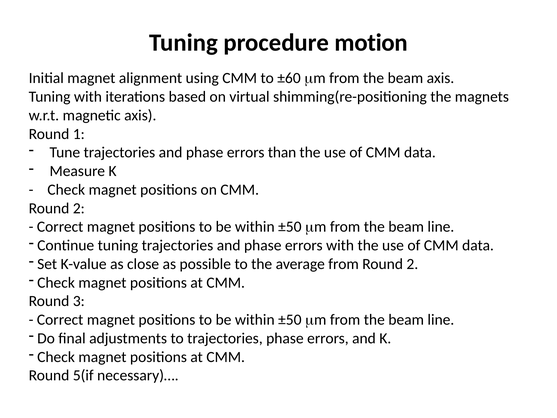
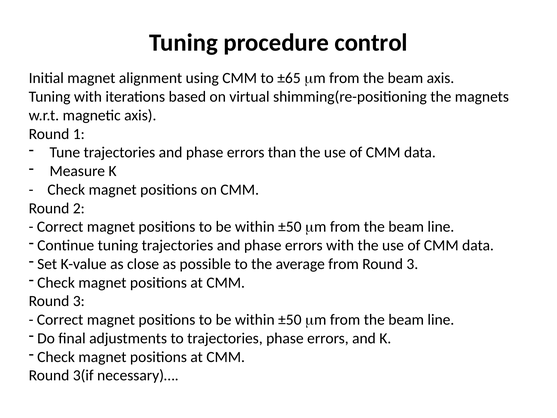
motion: motion -> control (371, 43)
±60: ±60 -> ±65 (289, 78)
from Round 2: 2 -> 3 (412, 264)
5(if: 5(if -> 3(if (83, 375)
